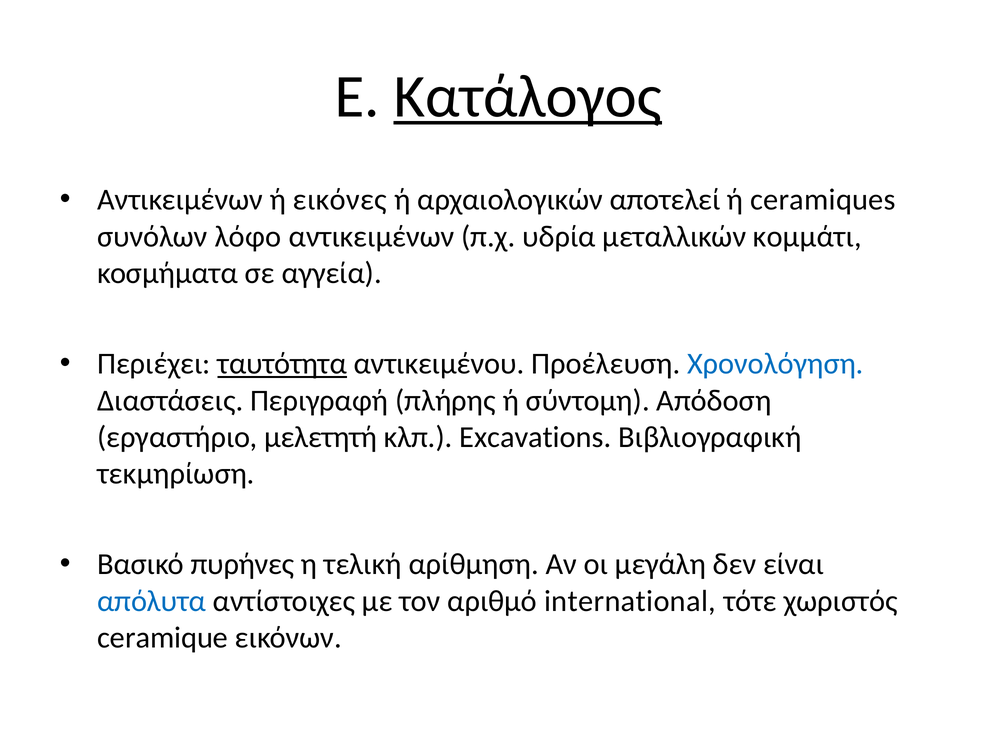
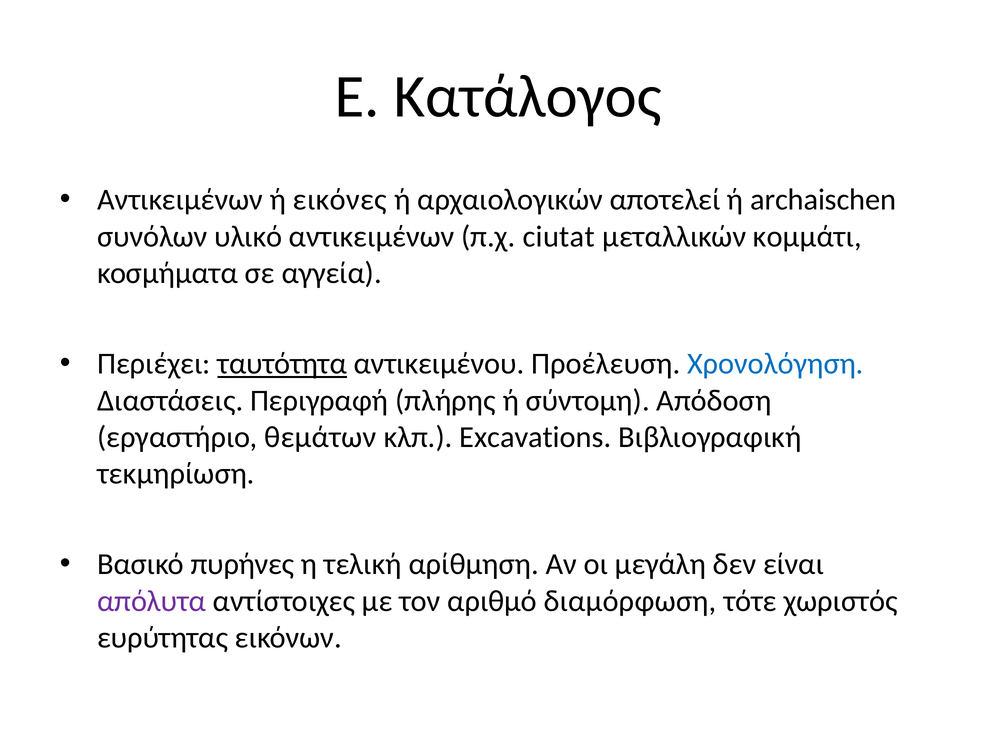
Κατάλογος underline: present -> none (528, 97)
ceramiques: ceramiques -> archaischen (823, 200)
λόφο: λόφο -> υλικό (248, 236)
υδρία: υδρία -> ciutat (559, 236)
μελετητή: μελετητή -> θεμάτων (320, 437)
απόλυτα colour: blue -> purple (152, 601)
international: international -> διαμόρφωση (630, 601)
ceramique: ceramique -> ευρύτητας (163, 637)
